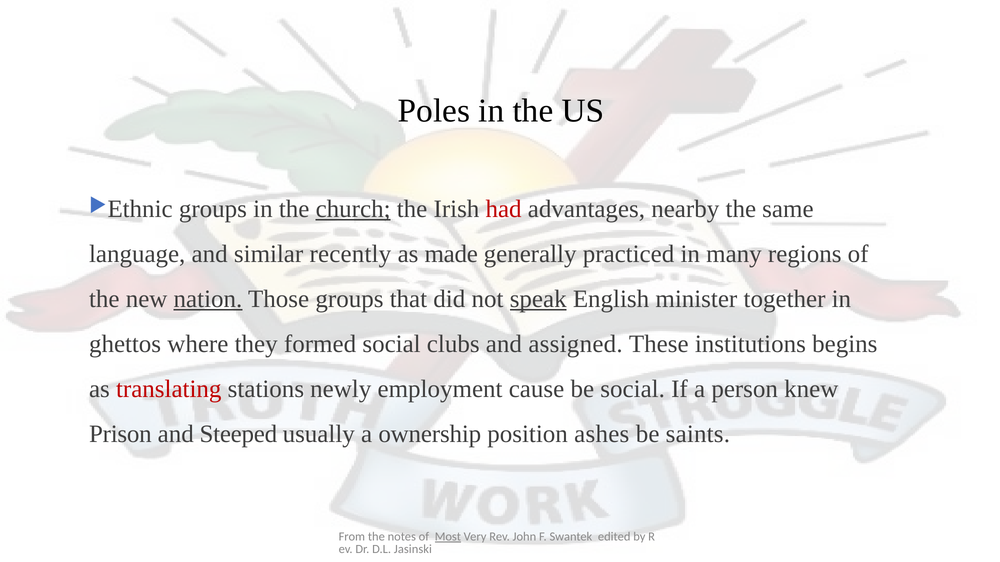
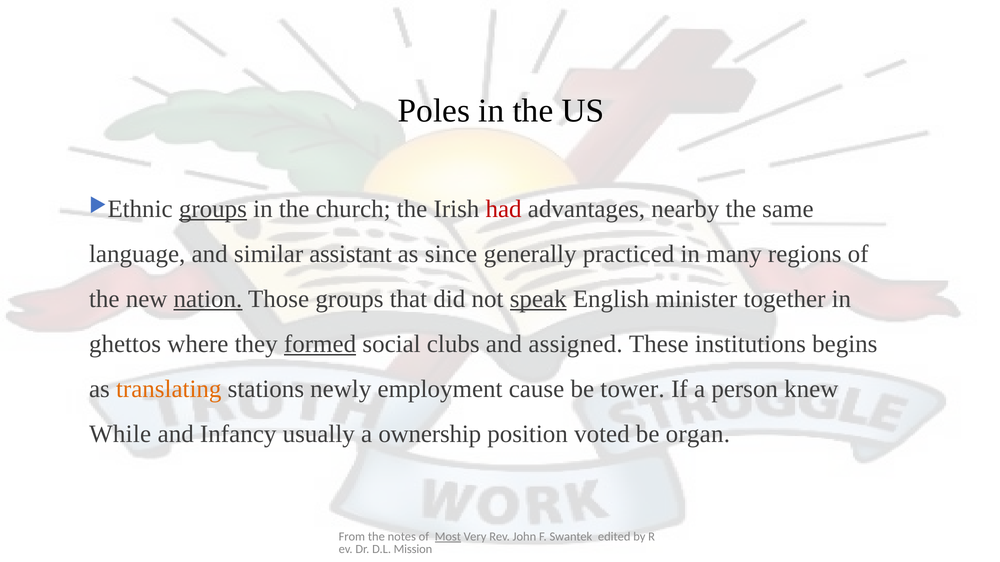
groups underline: none -> present (213, 209)
church underline: present -> none (353, 209)
recently: recently -> assistant (351, 254)
made: made -> since (451, 254)
formed underline: none -> present (320, 344)
translating colour: red -> orange (169, 389)
be social: social -> tower (633, 389)
Prison: Prison -> While (120, 434)
Steeped: Steeped -> Infancy (238, 434)
ashes: ashes -> voted (602, 434)
saints: saints -> organ (698, 434)
Jasinski: Jasinski -> Mission (413, 550)
